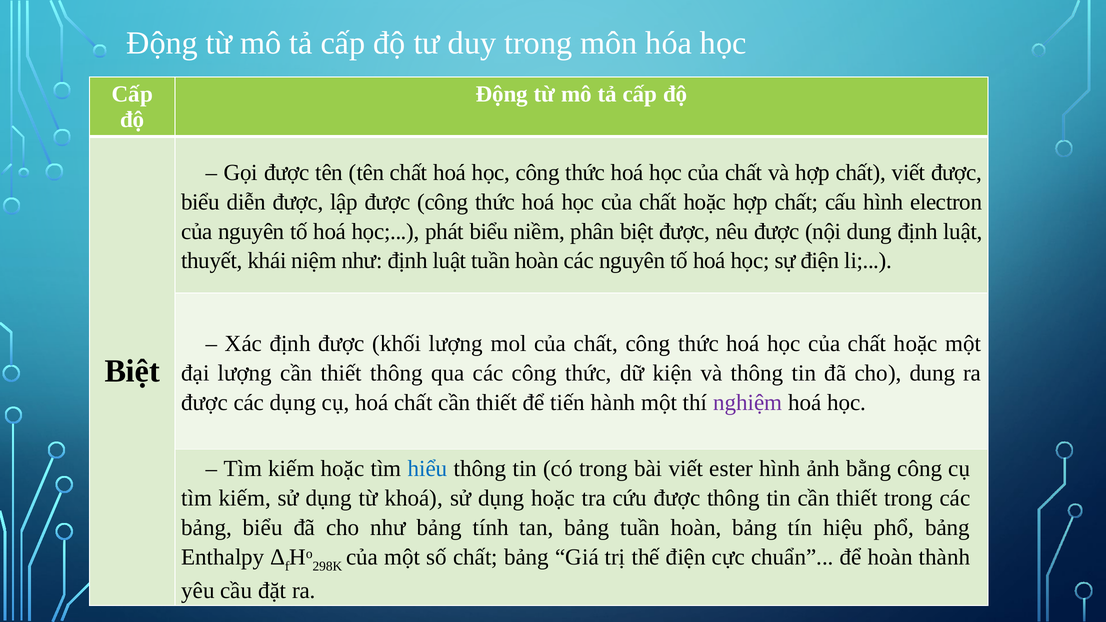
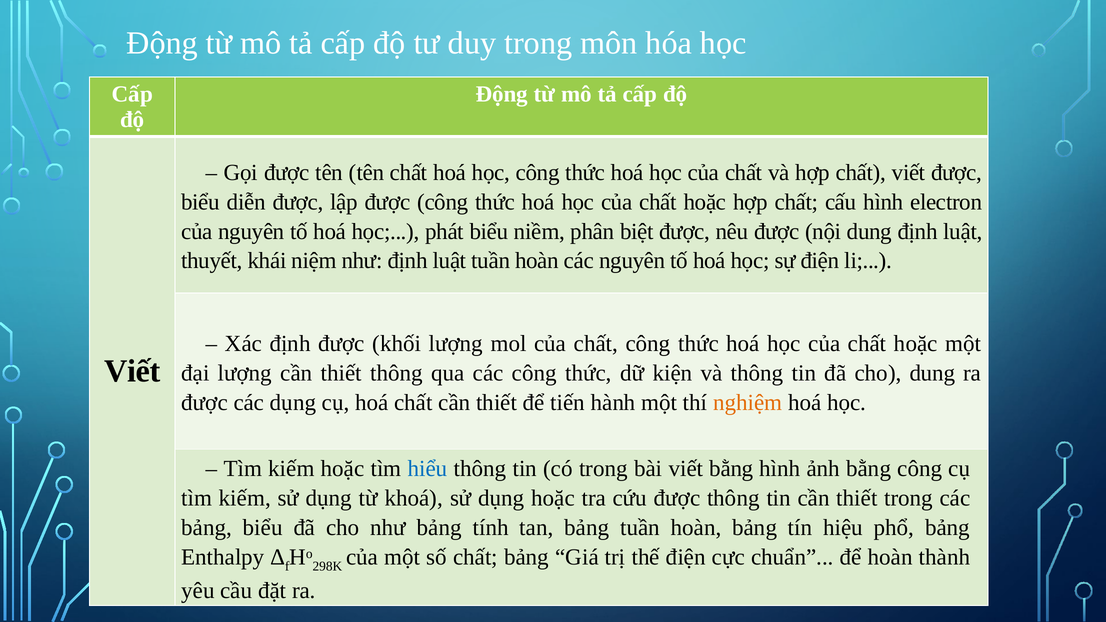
Biệt: Biệt -> Viết (132, 371)
nghiệm colour: purple -> orange (748, 403)
viết ester: ester -> bằng (731, 469)
